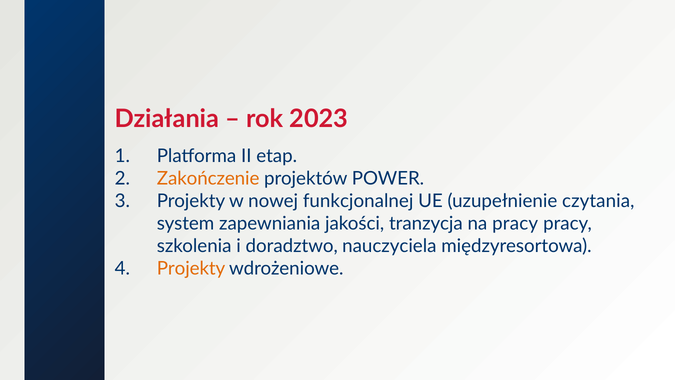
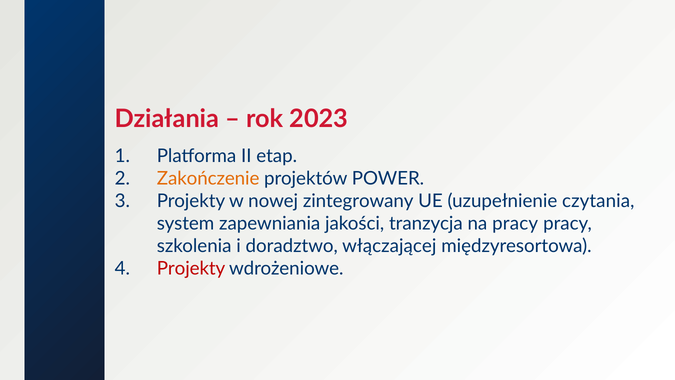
funkcjonalnej: funkcjonalnej -> zintegrowany (358, 201)
nauczyciela: nauczyciela -> włączającej (389, 246)
Projekty colour: orange -> red (191, 268)
